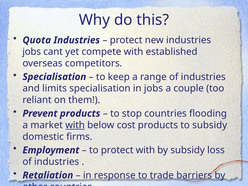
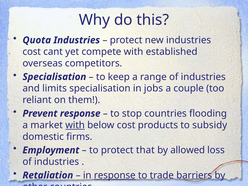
jobs: jobs -> cost (32, 52)
Prevent products: products -> response (80, 114)
protect with: with -> that (145, 150)
by subsidy: subsidy -> allowed (188, 150)
response underline: none -> present (115, 175)
